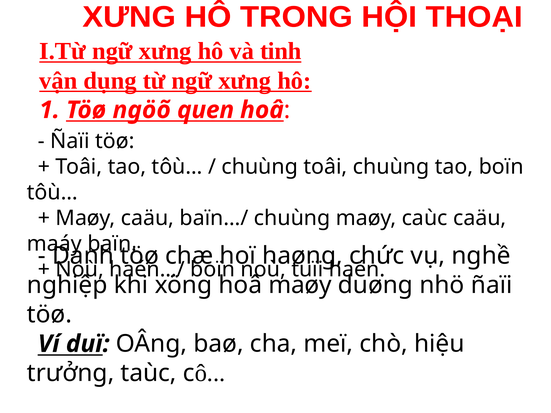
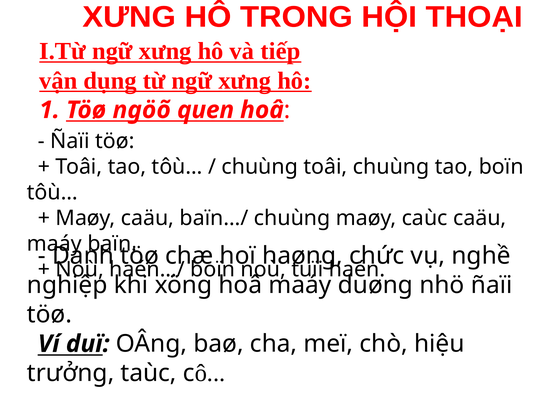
tinh: tinh -> tiếp (281, 51)
hoâ maøy: maøy -> maáy (300, 285)
